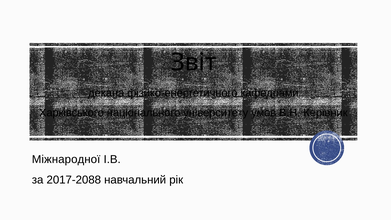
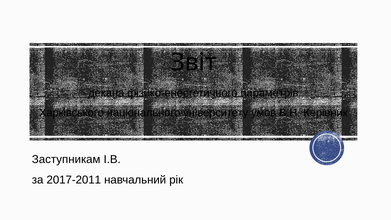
кафедрами: кафедрами -> параметрів (269, 93)
Міжнародної: Міжнародної -> Заступникам (66, 159)
2017-2088: 2017-2088 -> 2017-2011 (74, 180)
